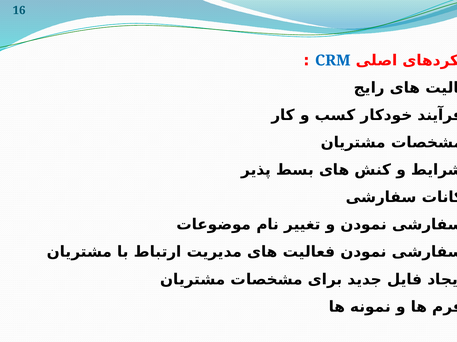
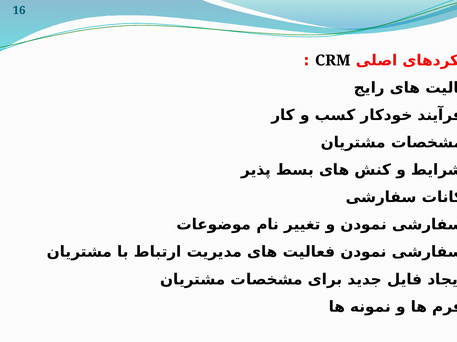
CRM colour: blue -> black (333, 61)
